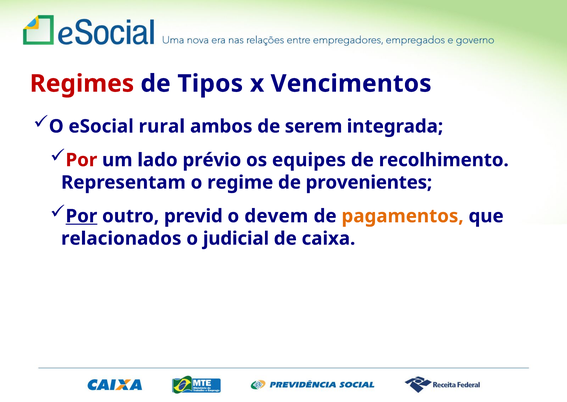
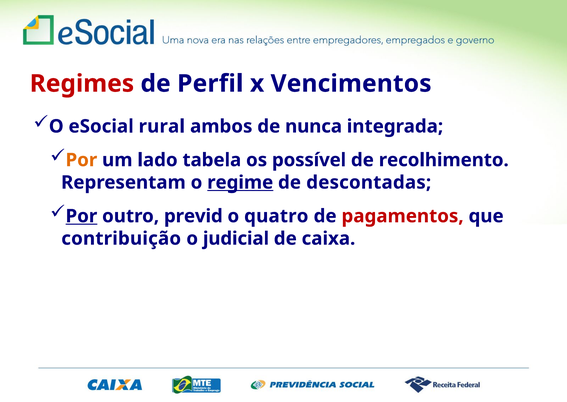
Tipos: Tipos -> Perfil (210, 84)
serem: serem -> nunca (314, 127)
Por colour: red -> orange (81, 160)
prévio: prévio -> tabela (212, 160)
equipes: equipes -> possível (309, 160)
regime underline: none -> present (240, 183)
provenientes: provenientes -> descontadas (369, 183)
devem: devem -> quatro (276, 216)
pagamentos colour: orange -> red (403, 216)
relacionados: relacionados -> contribuição (121, 239)
